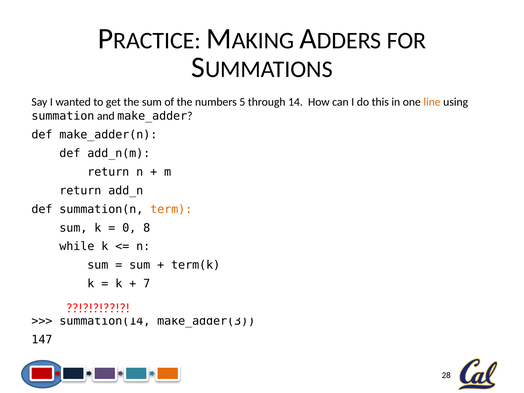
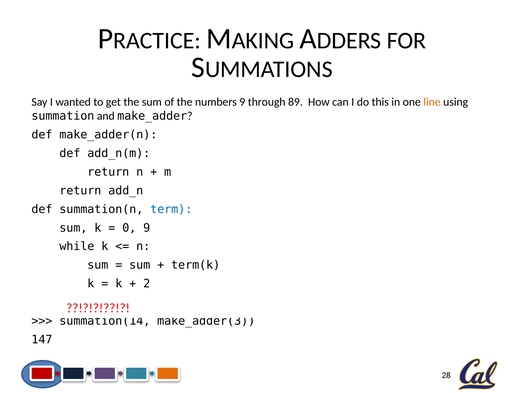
numbers 5: 5 -> 9 (242, 102)
14: 14 -> 89 (295, 102)
term colour: orange -> blue (171, 209)
0 8: 8 -> 9 (147, 228)
7: 7 -> 2 (147, 284)
